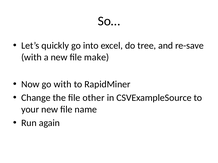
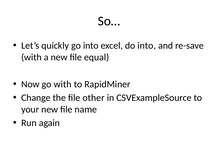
do tree: tree -> into (147, 46)
make: make -> equal (97, 57)
